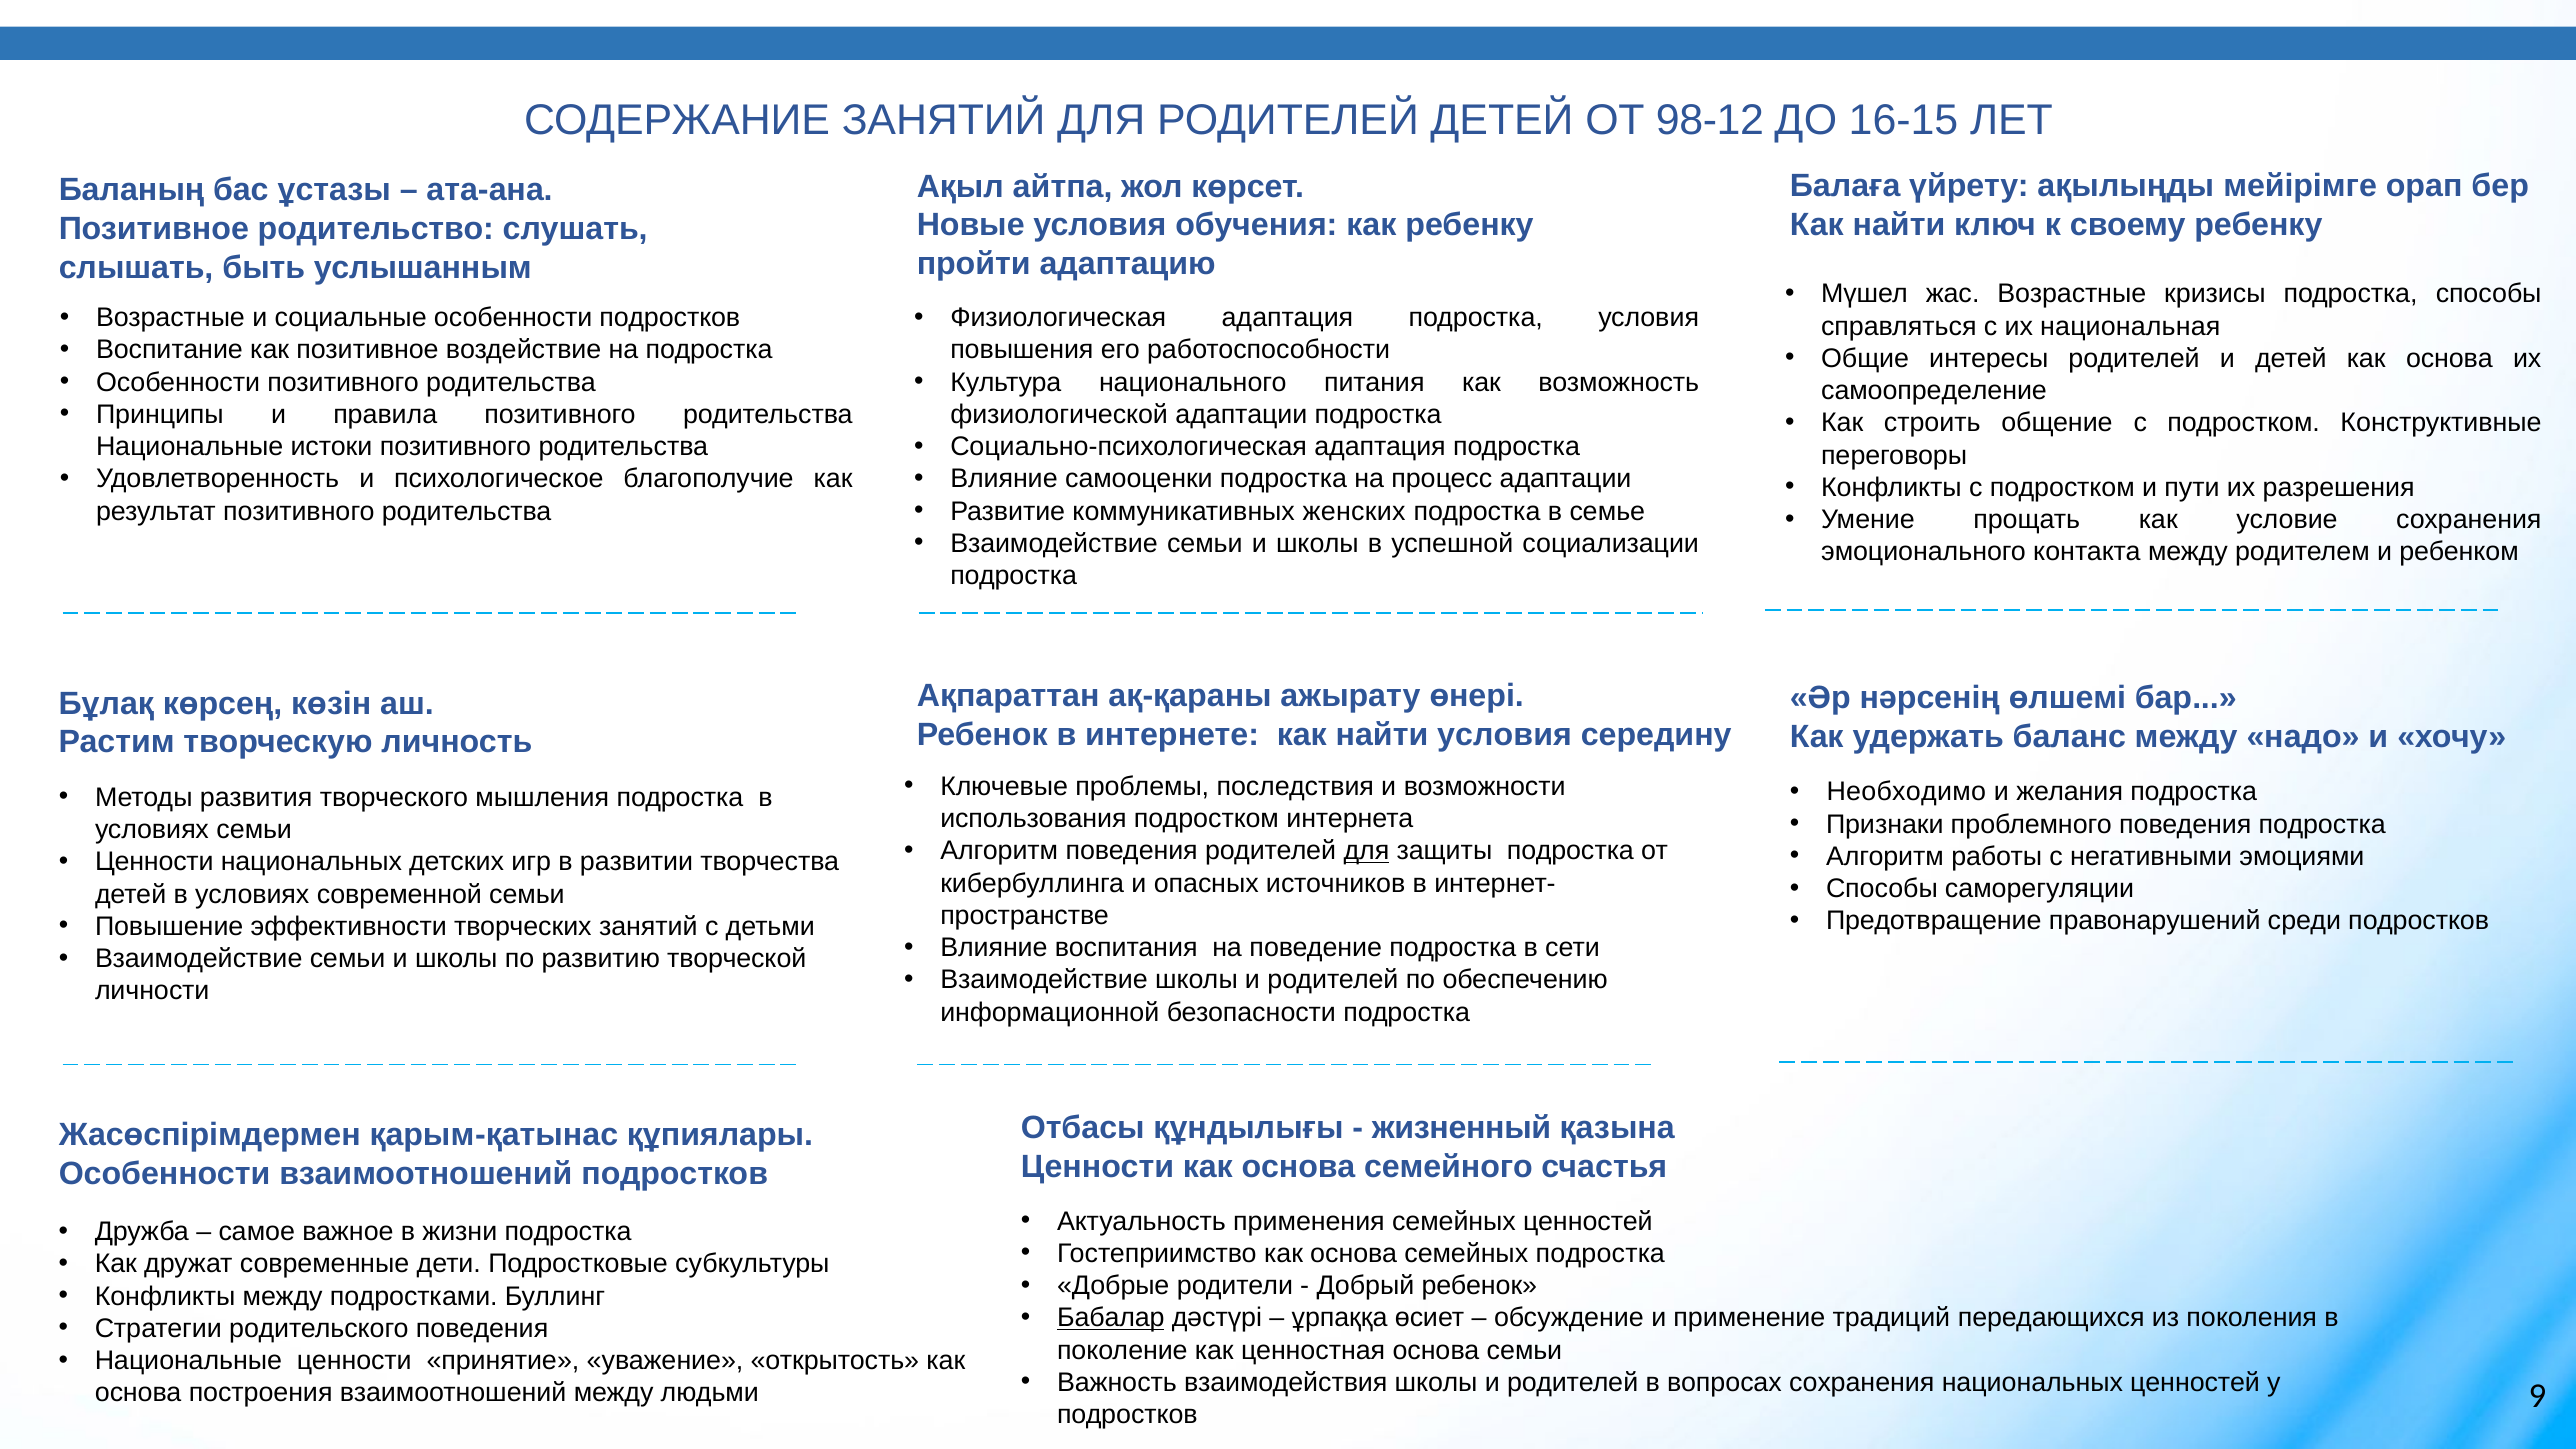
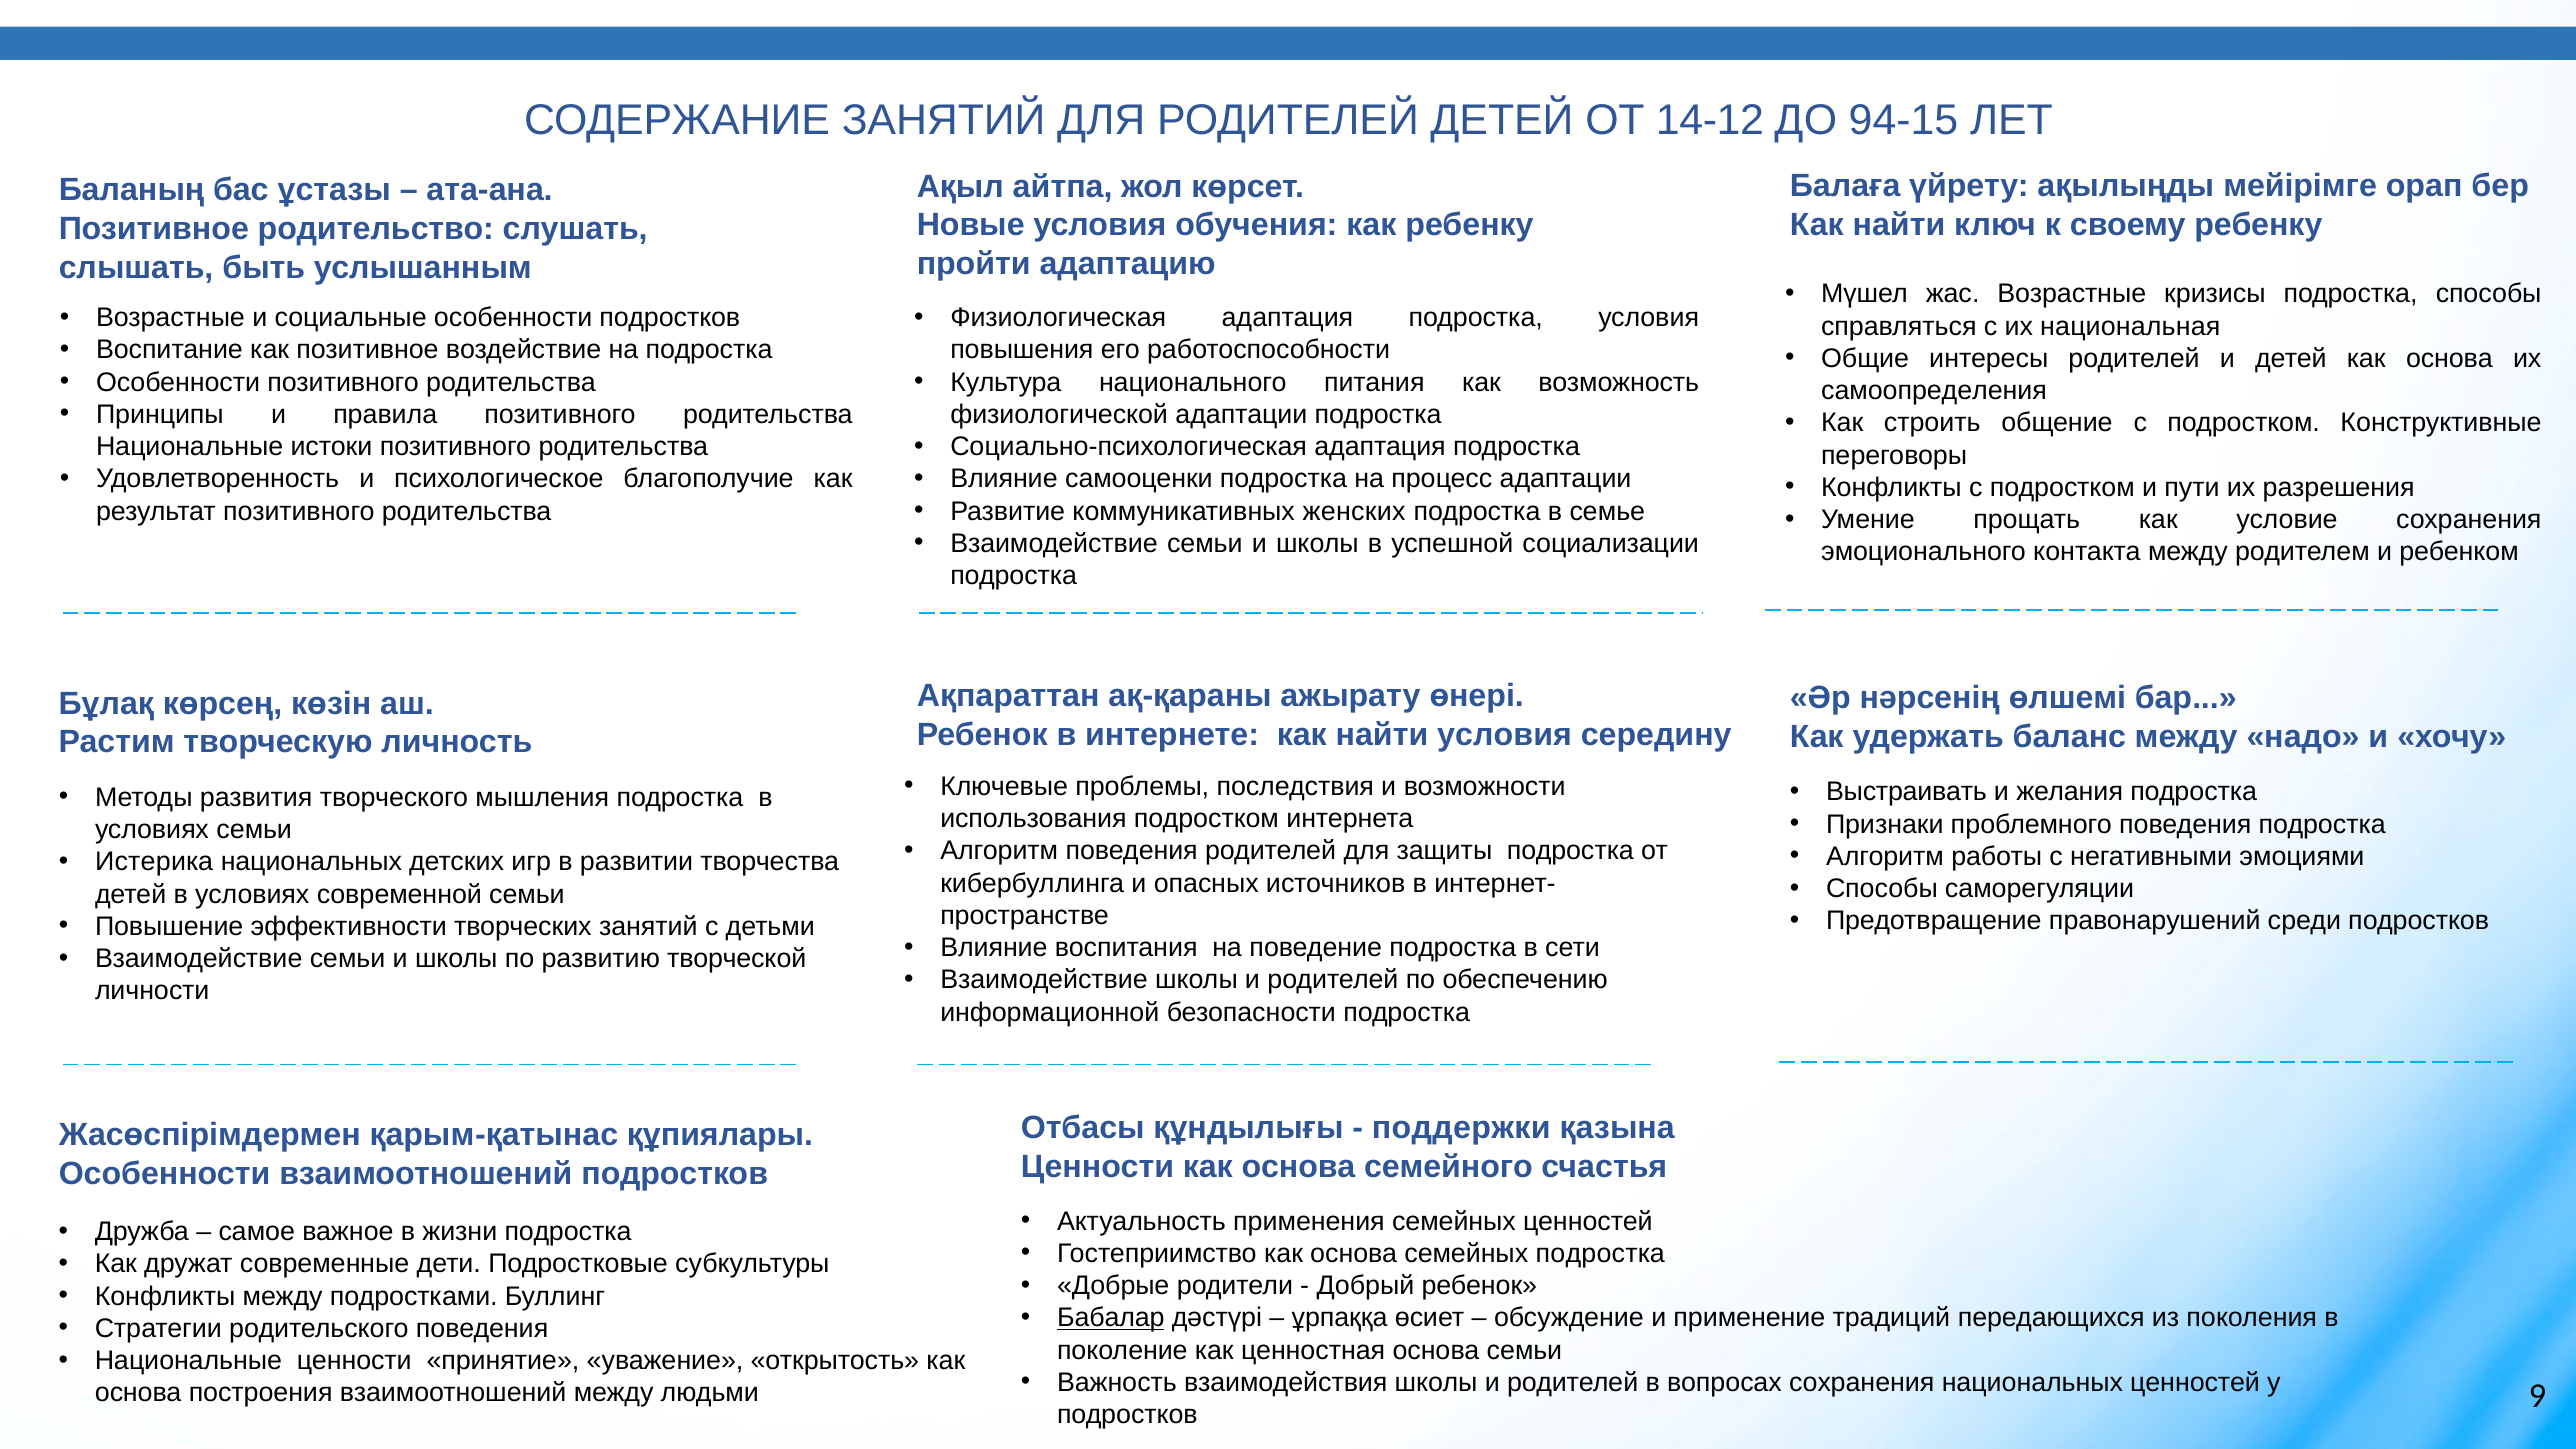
98-12: 98-12 -> 14-12 (1710, 120)
16-15: 16-15 -> 94-15 (1903, 120)
самоопределение: самоопределение -> самоопределения (1934, 391)
Необходимо: Необходимо -> Выстраивать (1907, 792)
для underline: present -> none (1366, 851)
Ценности: Ценности -> Истерика (154, 862)
жизненный: жизненный -> поддержки (1461, 1128)
